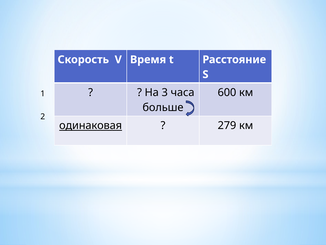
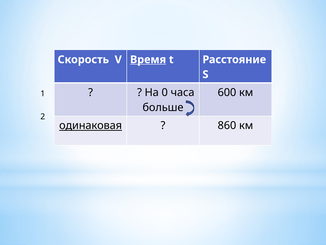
Время underline: none -> present (148, 59)
3: 3 -> 0 (165, 92)
279: 279 -> 860 (227, 125)
